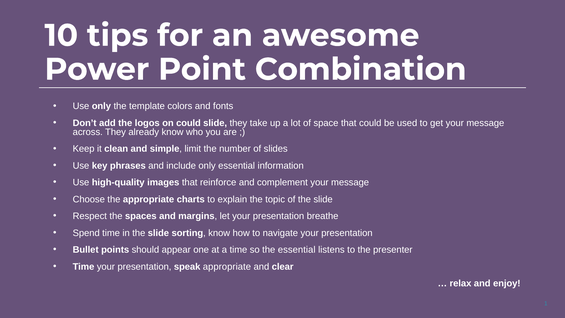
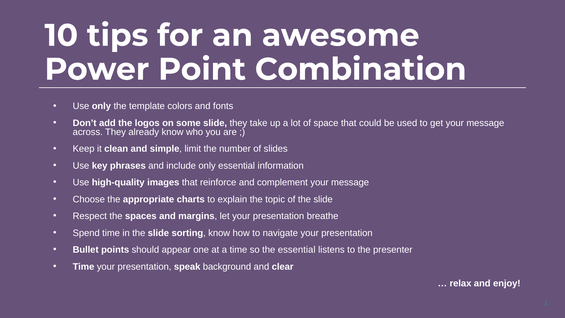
on could: could -> some (188, 123)
speak appropriate: appropriate -> background (227, 266)
